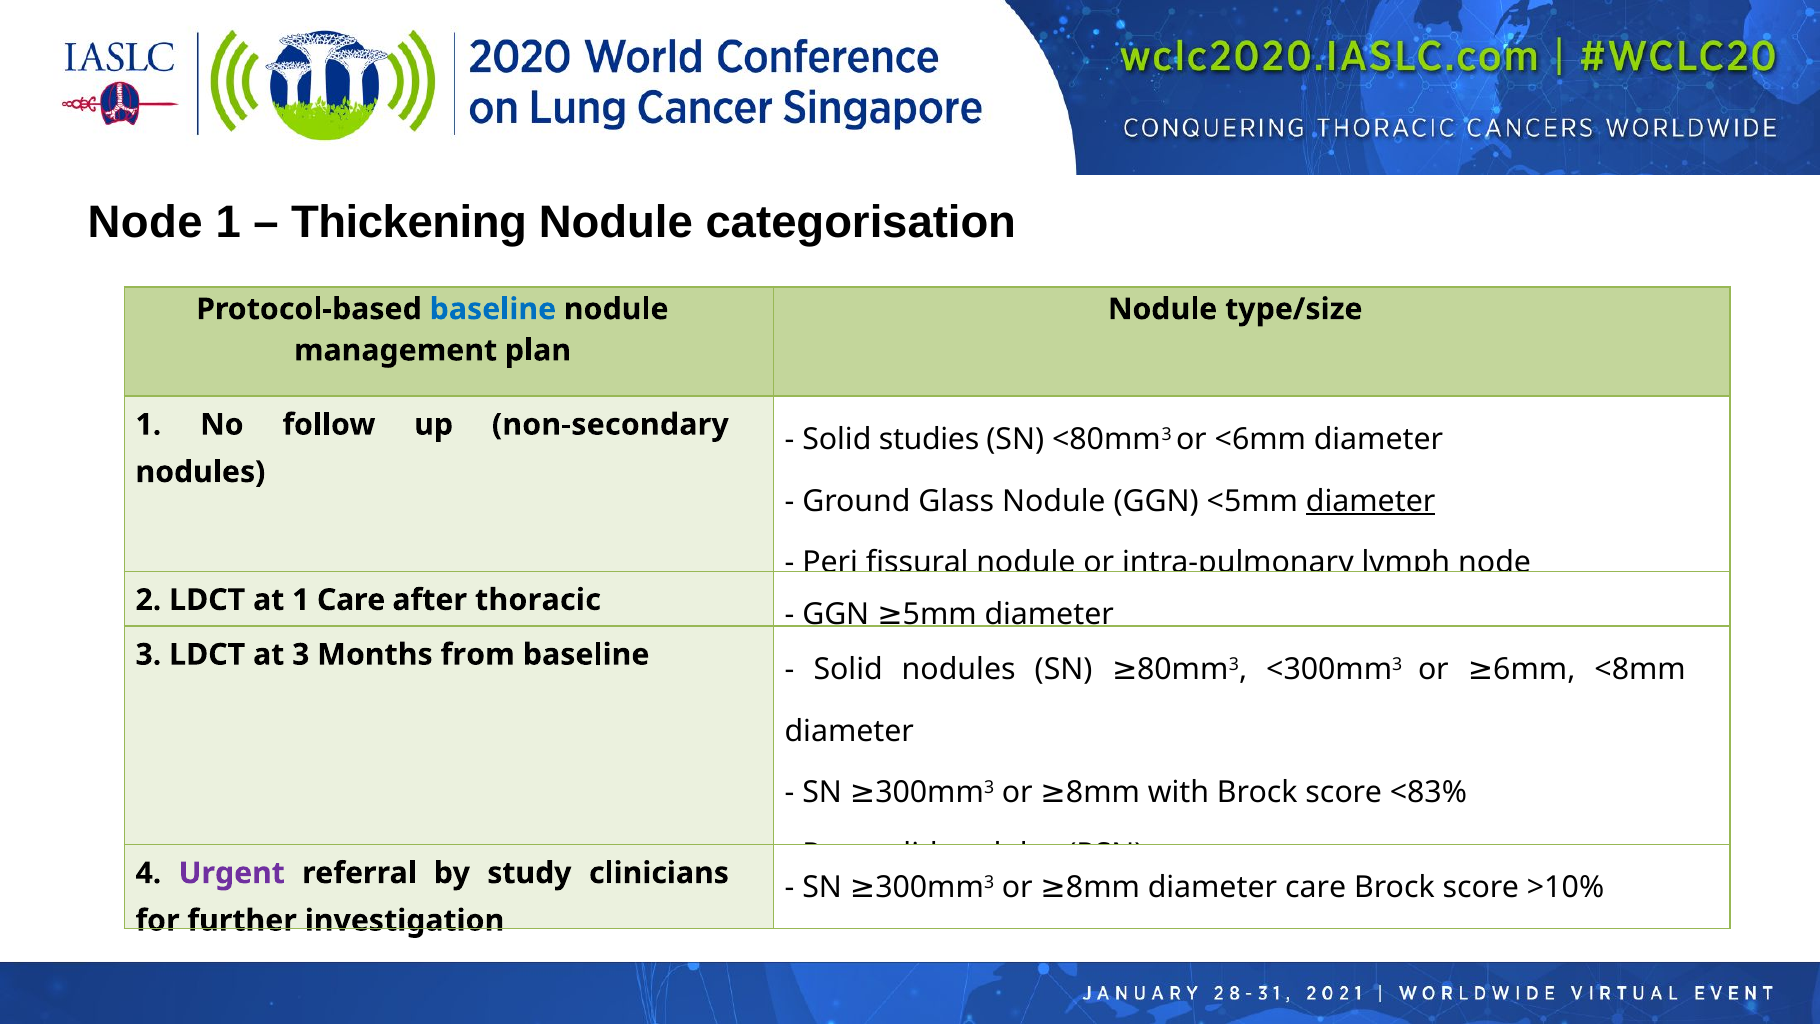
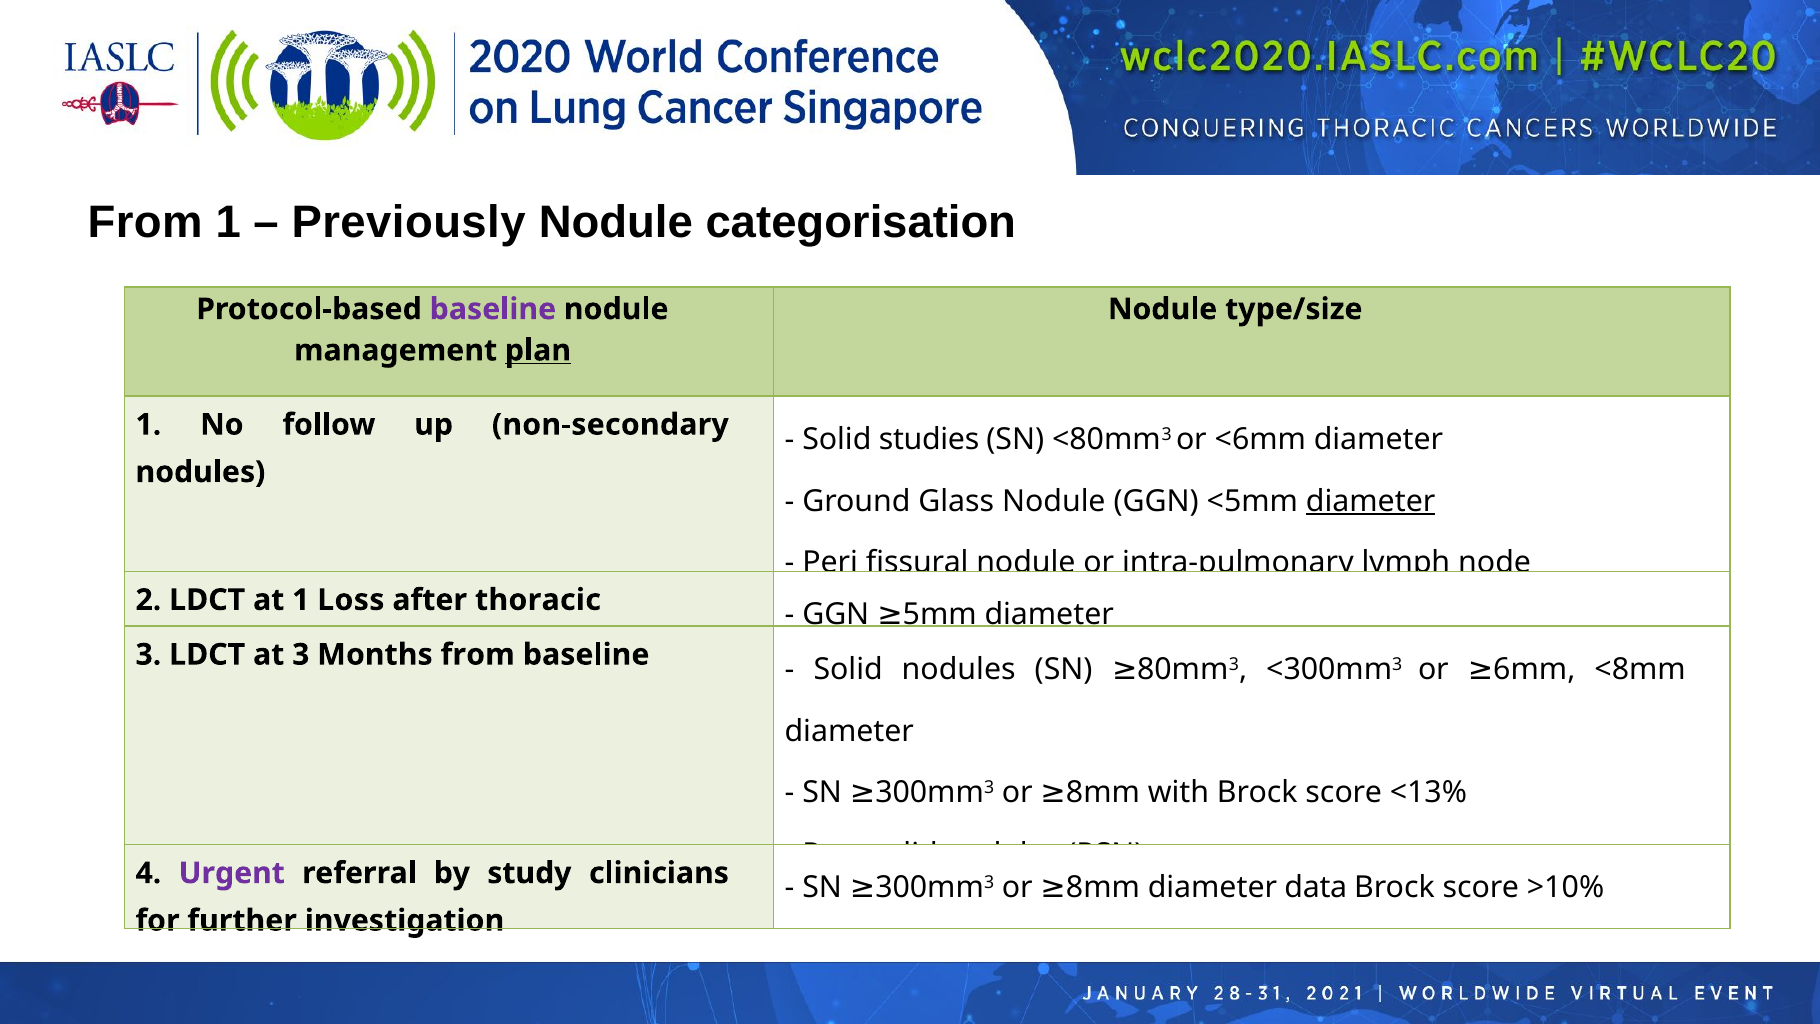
Node: Node -> From (145, 223)
Thickening: Thickening -> Previously (409, 223)
baseline colour: blue -> purple (493, 309)
plan underline: none -> present (538, 350)
1 Care: Care -> Loss (351, 600)
<83%: <83% -> <13% (1428, 793)
diameter care: care -> data (1316, 887)
